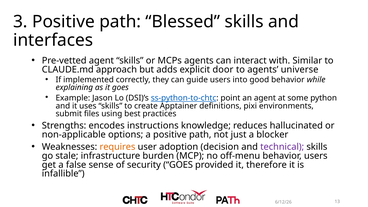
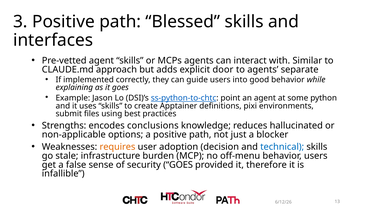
universe: universe -> separate (300, 70)
instructions: instructions -> conclusions (153, 126)
technical colour: purple -> blue (282, 147)
